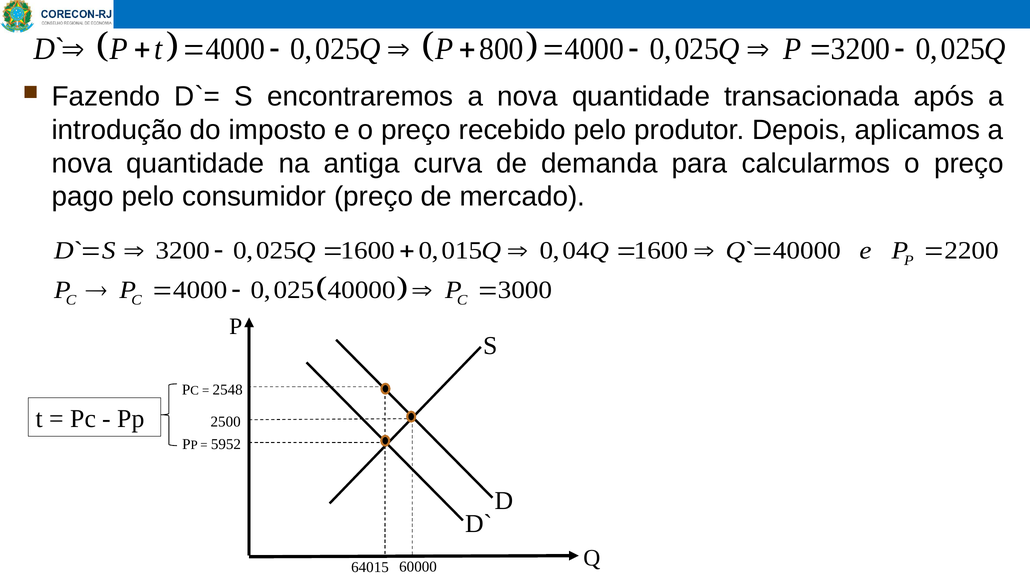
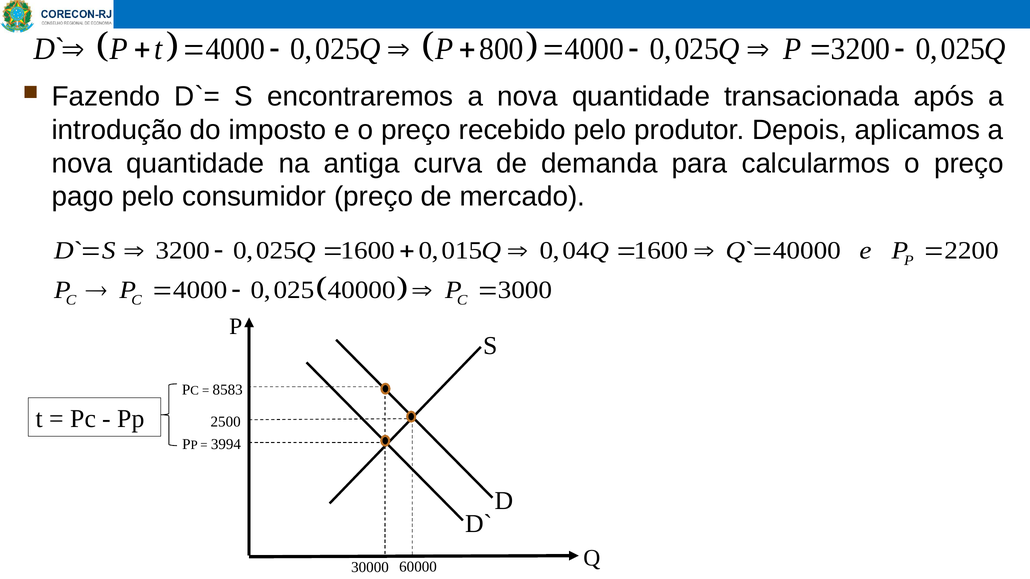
2548: 2548 -> 8583 (228, 390)
5952: 5952 -> 3994 (226, 445)
64015: 64015 -> 30000 (370, 568)
